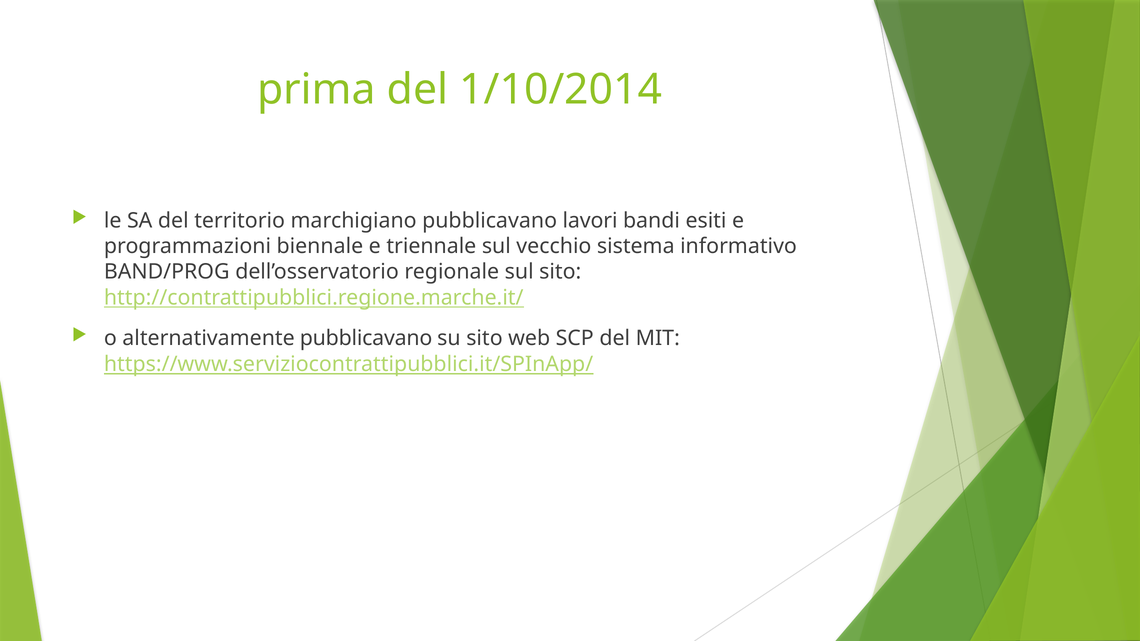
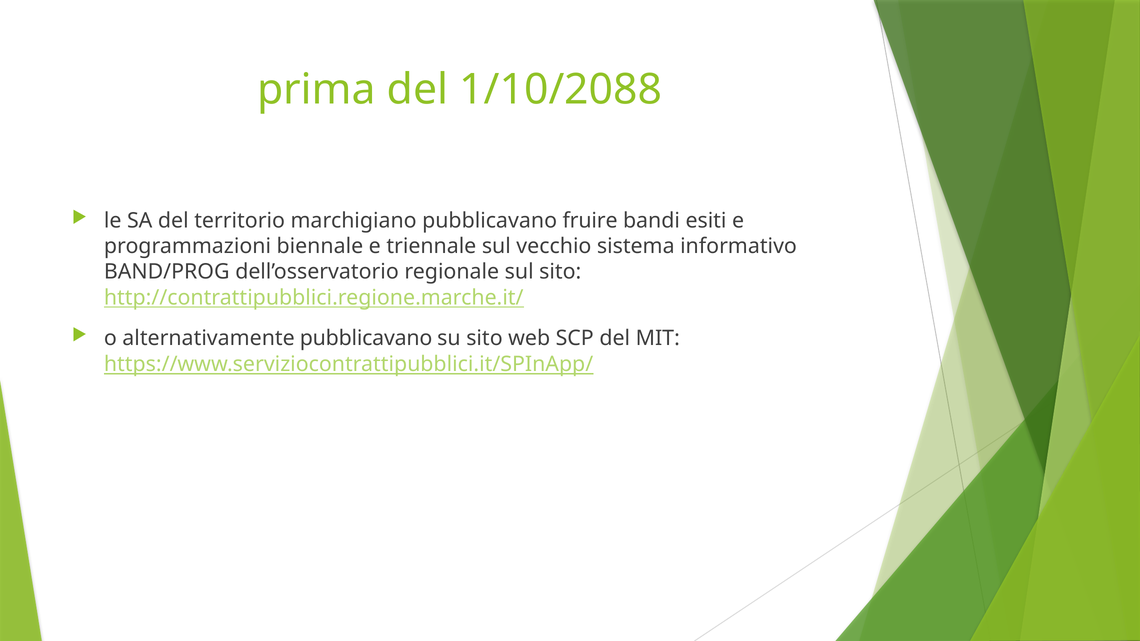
1/10/2014: 1/10/2014 -> 1/10/2088 (561, 90)
lavori: lavori -> fruire (590, 221)
